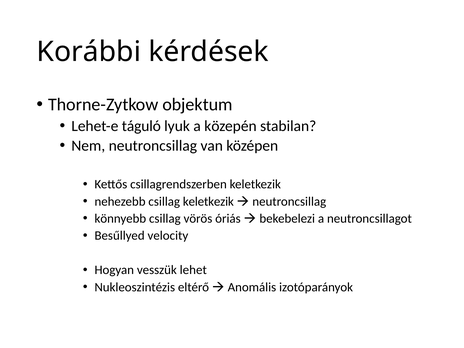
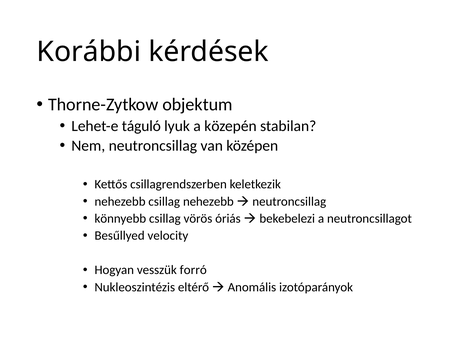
csillag keletkezik: keletkezik -> nehezebb (208, 201)
lehet: lehet -> forró (193, 270)
